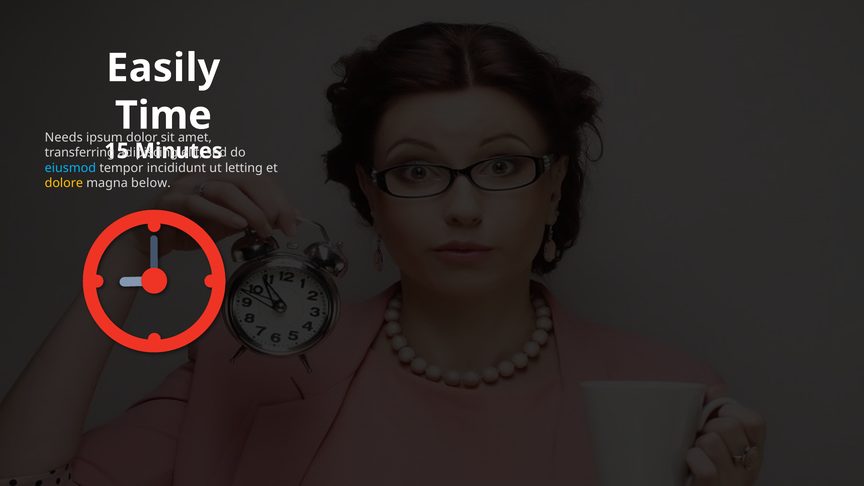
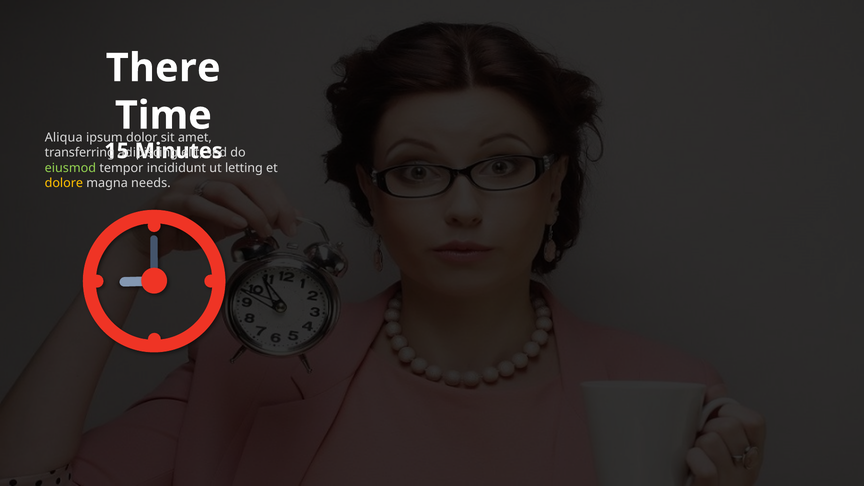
Easily: Easily -> There (163, 68)
Needs: Needs -> Aliqua (64, 138)
eiusmod colour: light blue -> light green (70, 168)
below: below -> needs (151, 183)
